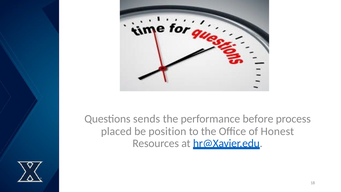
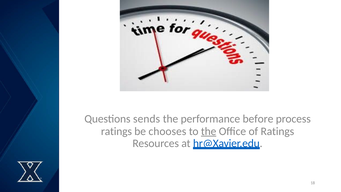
placed: placed -> ratings (116, 131)
position: position -> chooses (167, 131)
the underline: none -> present (209, 131)
of Honest: Honest -> Ratings (277, 131)
